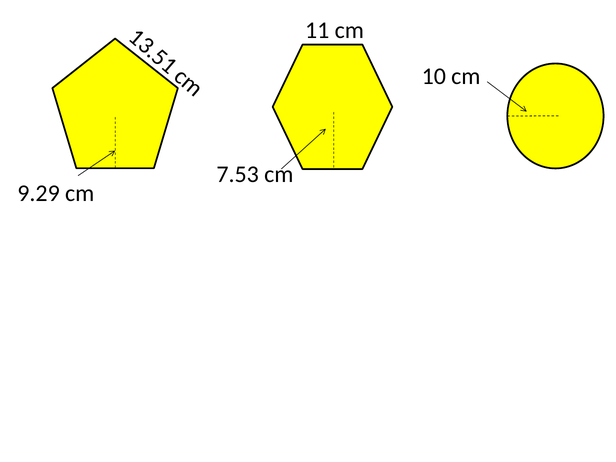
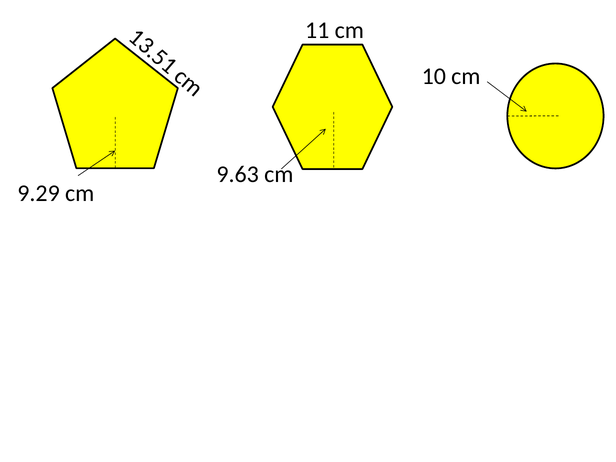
7.53: 7.53 -> 9.63 (238, 174)
